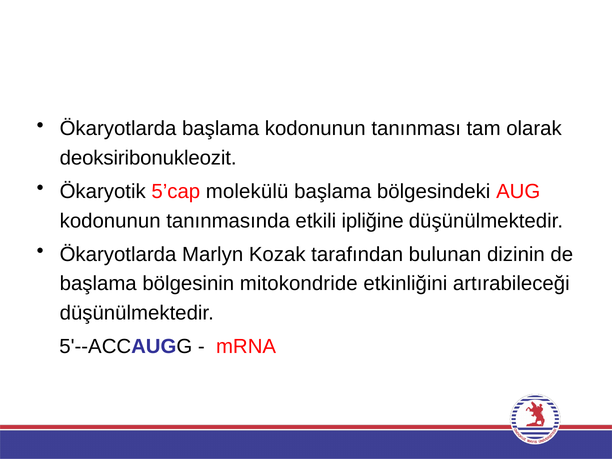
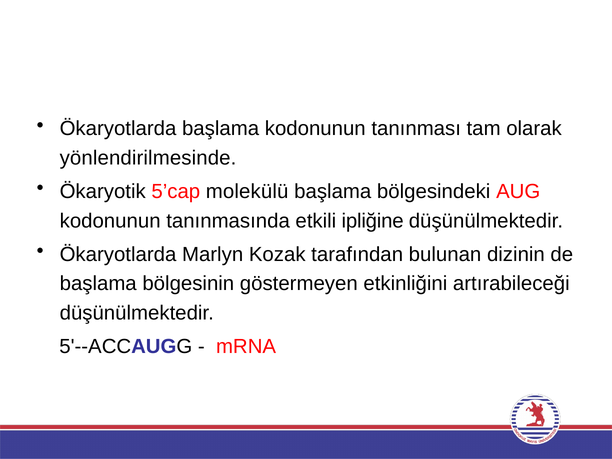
deoksiribonukleozit: deoksiribonukleozit -> yönlendirilmesinde (148, 158)
mitokondride: mitokondride -> göstermeyen (299, 284)
